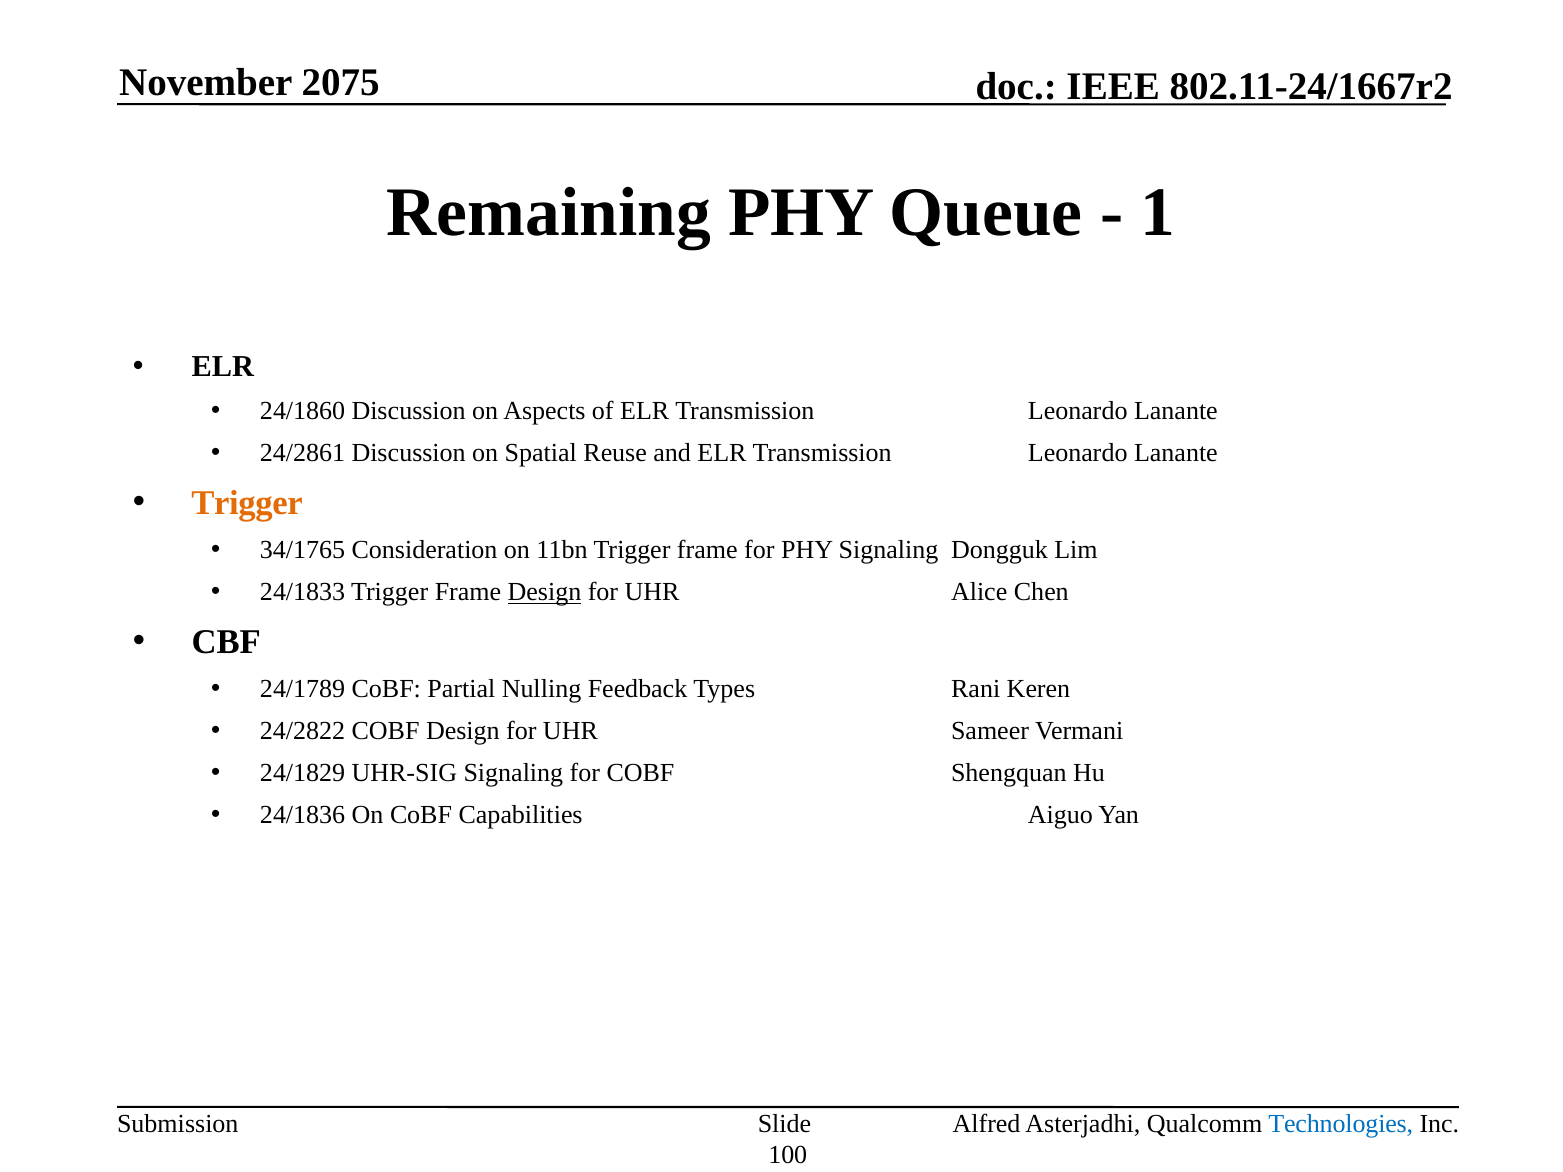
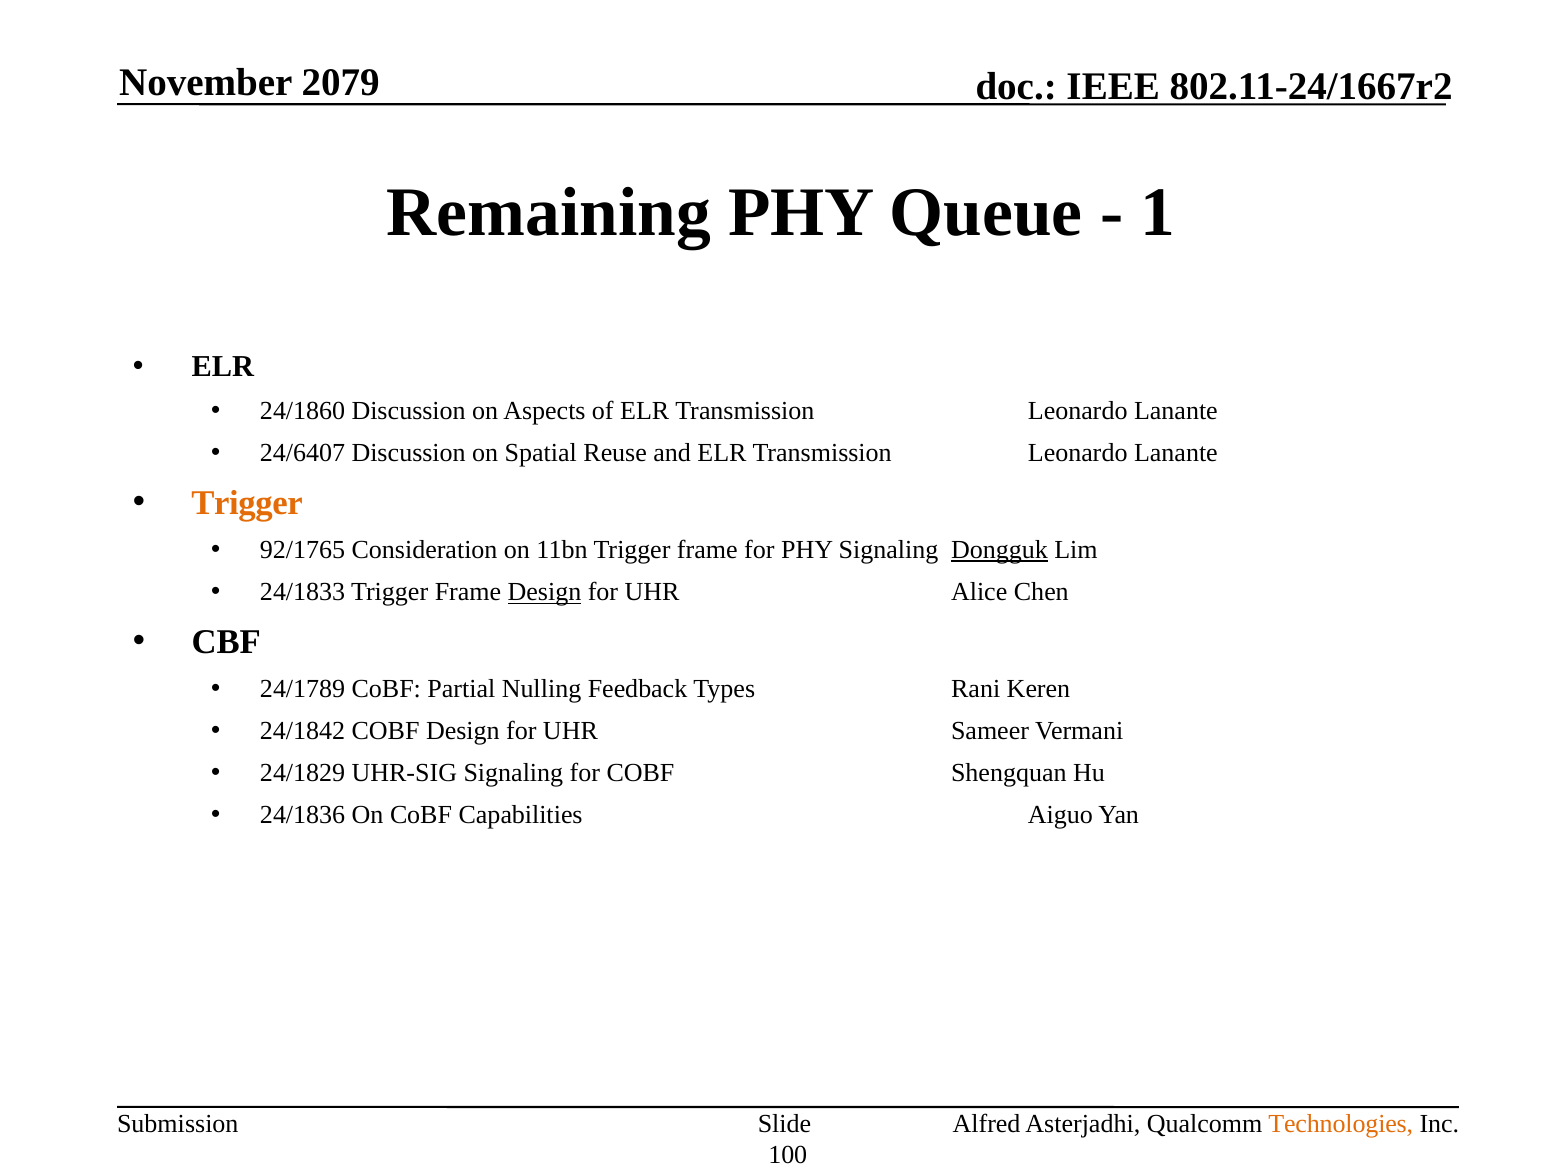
2075: 2075 -> 2079 (341, 83)
24/2861: 24/2861 -> 24/6407 (303, 453)
34/1765: 34/1765 -> 92/1765 (303, 550)
Dongguk underline: none -> present (1000, 550)
24/2822: 24/2822 -> 24/1842 (303, 731)
Technologies colour: blue -> orange (1341, 1124)
